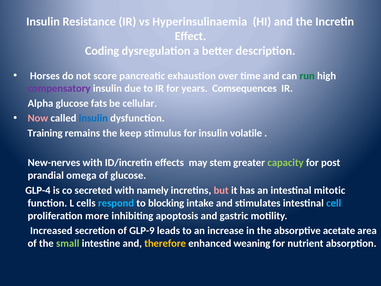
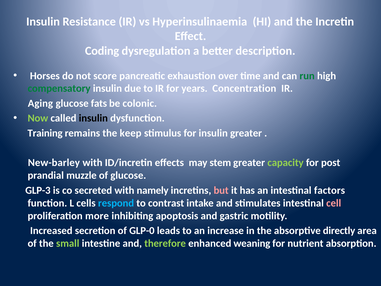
compensatory colour: purple -> green (59, 88)
Comsequences: Comsequences -> Concentration (244, 88)
Alpha: Alpha -> Aging (40, 103)
cellular: cellular -> colonic (140, 103)
Now colour: pink -> light green (38, 118)
insulin colour: blue -> black (93, 118)
insulin volatile: volatile -> greater (246, 133)
New-nerves: New-nerves -> New-barley (54, 163)
omega: omega -> muzzle (81, 175)
GLP-4: GLP-4 -> GLP-3 (38, 190)
mitotic: mitotic -> factors (330, 190)
blocking: blocking -> contrast (166, 203)
cell colour: light blue -> pink (334, 203)
GLP-9: GLP-9 -> GLP-0 (142, 230)
acetate: acetate -> directly (339, 230)
therefore colour: yellow -> light green (165, 243)
